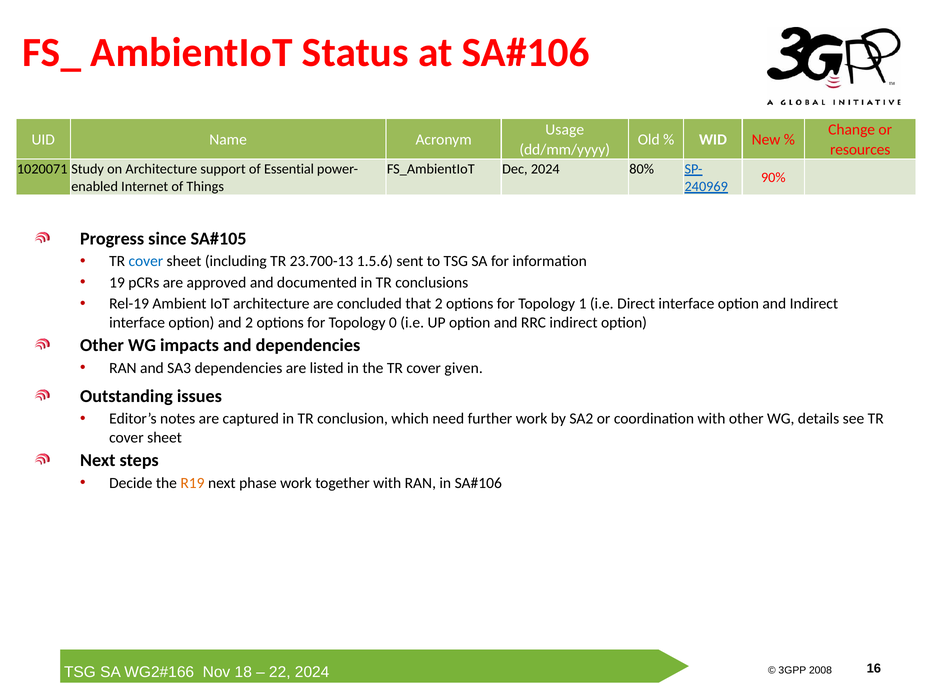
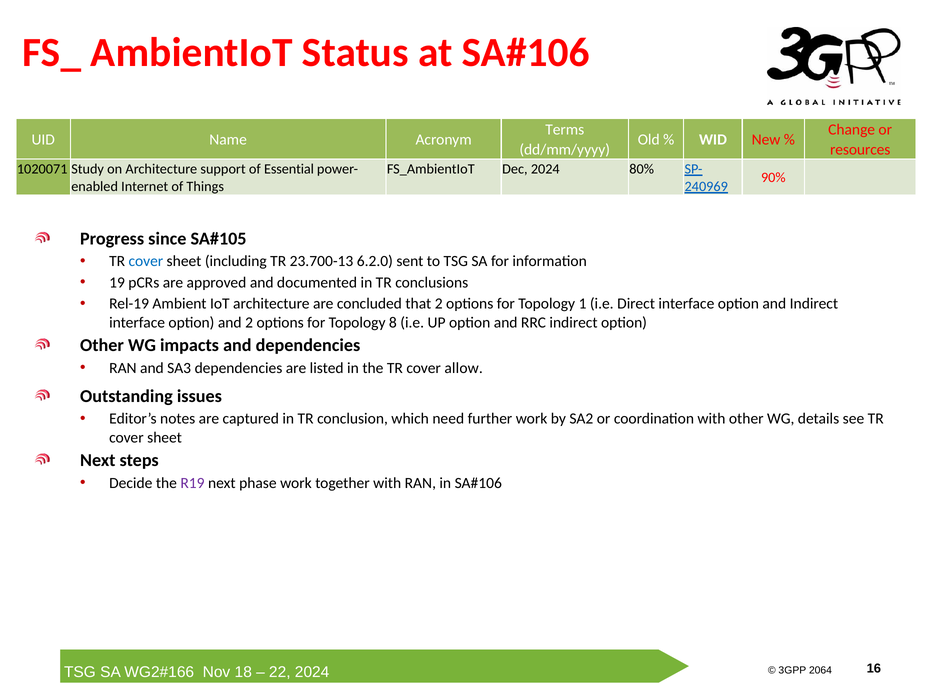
Usage: Usage -> Terms (565, 130)
1.5.6: 1.5.6 -> 6.2.0 (375, 261)
0: 0 -> 8 (393, 322)
given: given -> allow (464, 368)
R19 colour: orange -> purple (192, 483)
2008: 2008 -> 2064 (820, 670)
